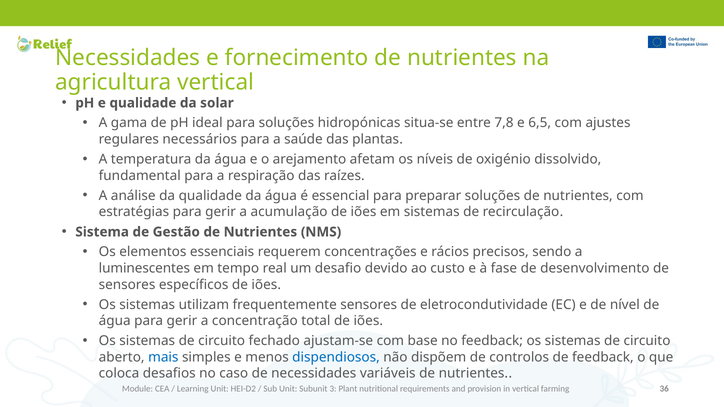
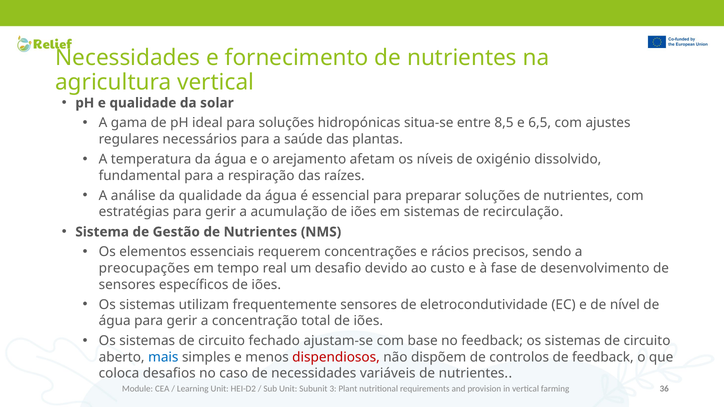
7,8: 7,8 -> 8,5 (504, 123)
luminescentes: luminescentes -> preocupações (144, 268)
dispendiosos colour: blue -> red (336, 357)
